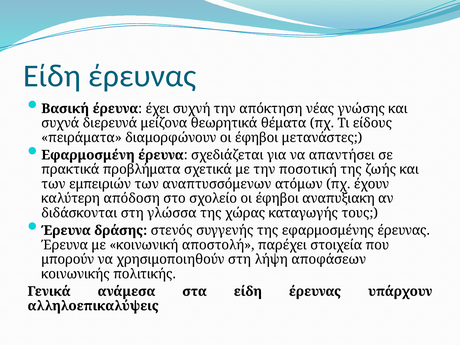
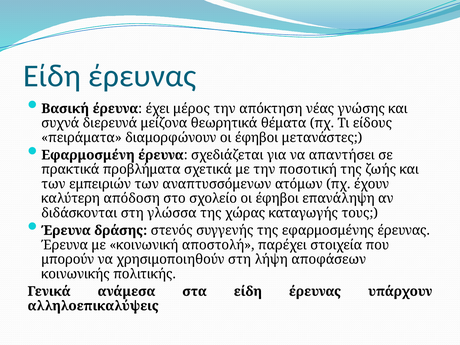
συχνή: συχνή -> μέρος (192, 109)
αναπυξιακη: αναπυξιακη -> επανάληψη (338, 199)
